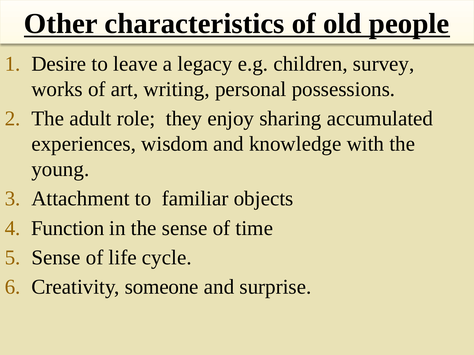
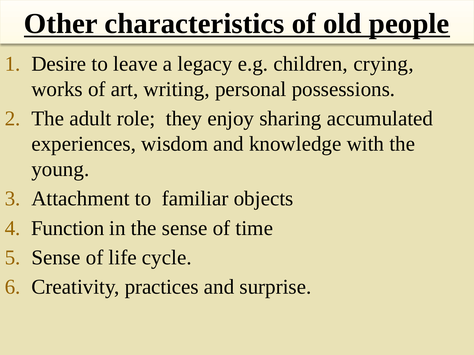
survey: survey -> crying (384, 64)
someone: someone -> practices (162, 287)
